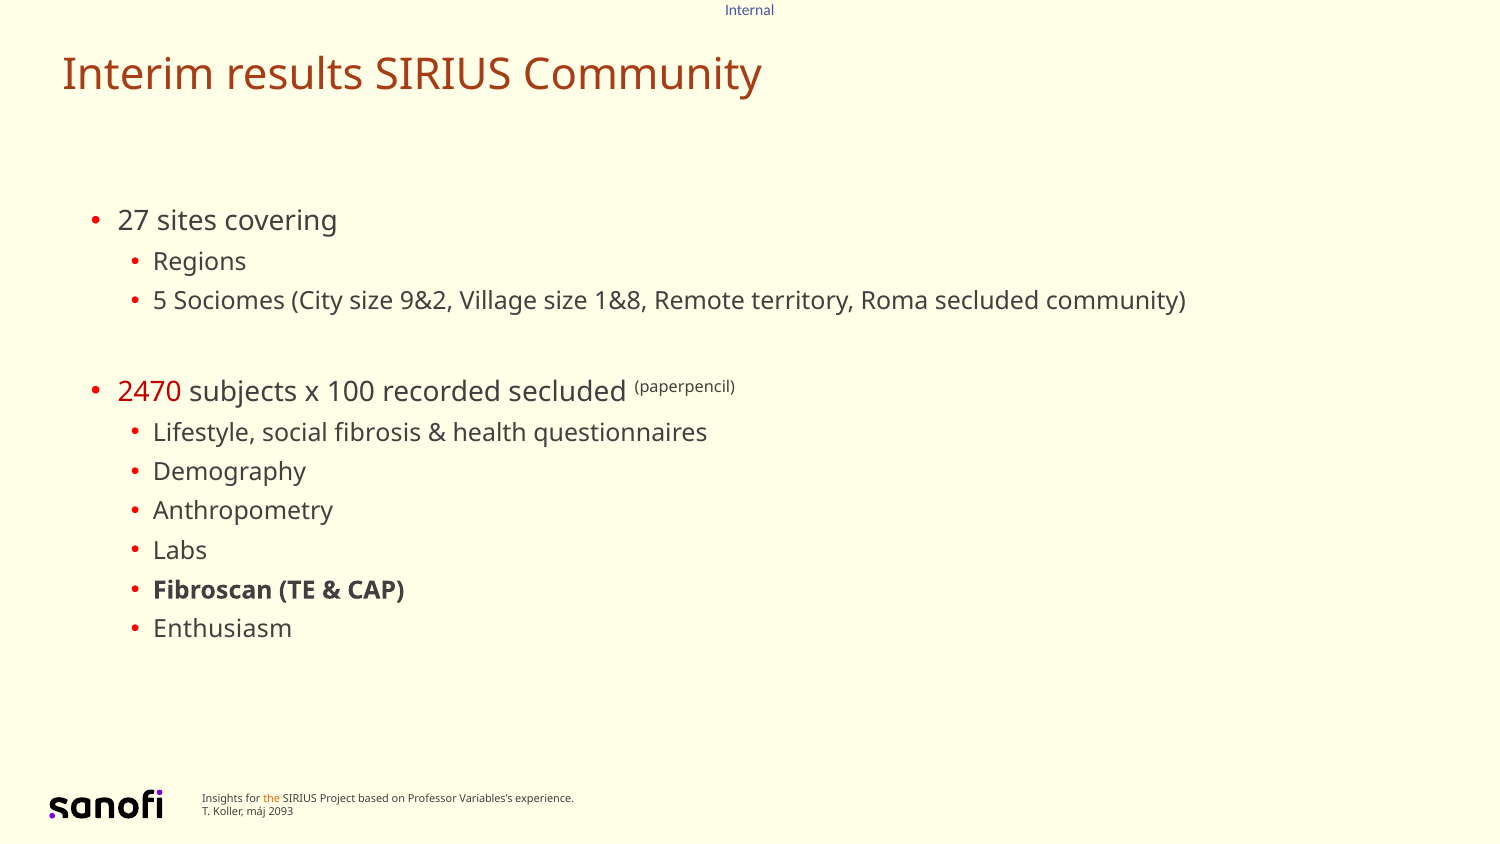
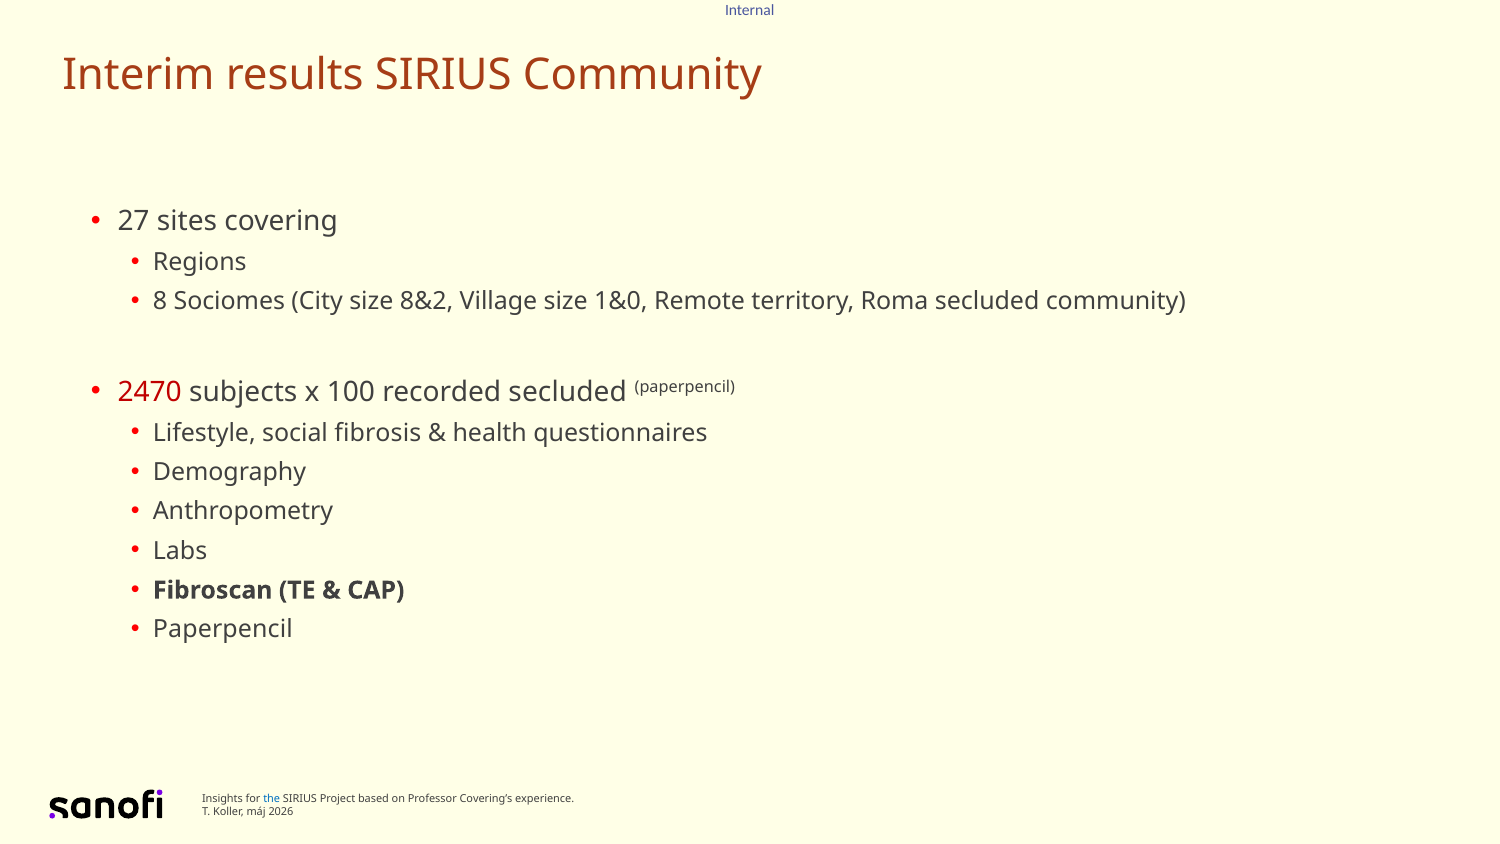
5: 5 -> 8 (160, 302)
9&2: 9&2 -> 8&2 (427, 302)
1&8: 1&8 -> 1&0 (621, 302)
Enthusiasm: Enthusiasm -> Paperpencil (223, 629)
the colour: orange -> blue (272, 799)
Variables’s: Variables’s -> Covering’s (486, 799)
2093: 2093 -> 2026 (281, 812)
